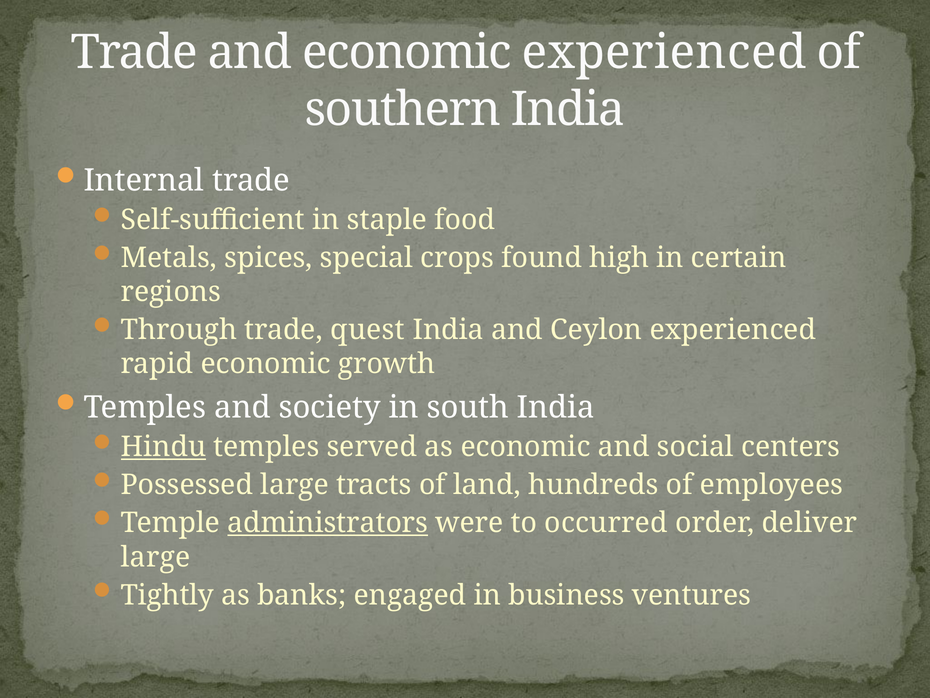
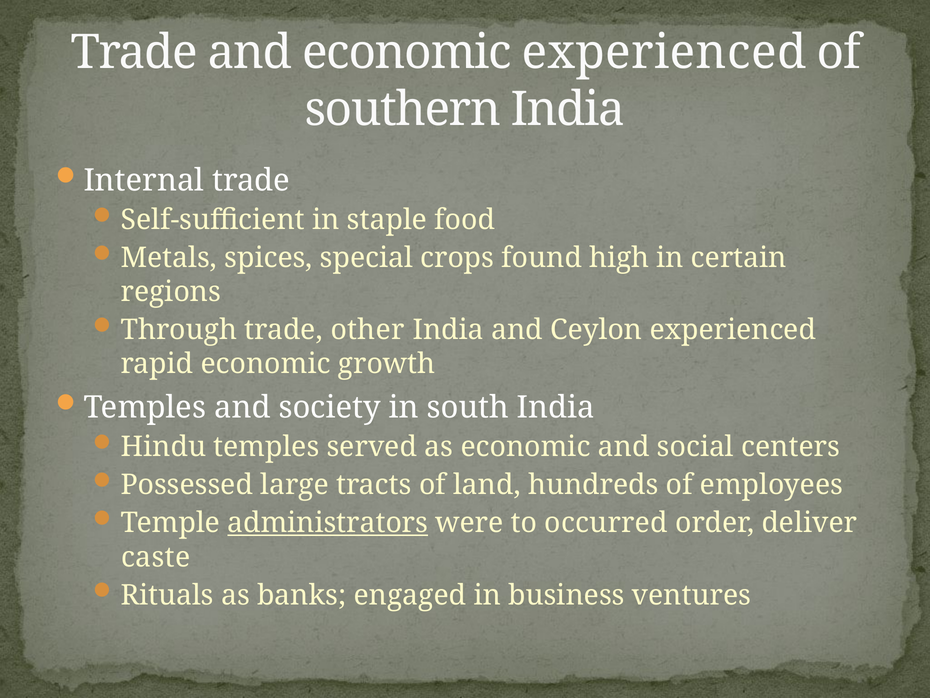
quest: quest -> other (368, 330)
Hindu underline: present -> none (163, 447)
large: large -> caste (156, 557)
Tightly: Tightly -> Rituals (167, 595)
